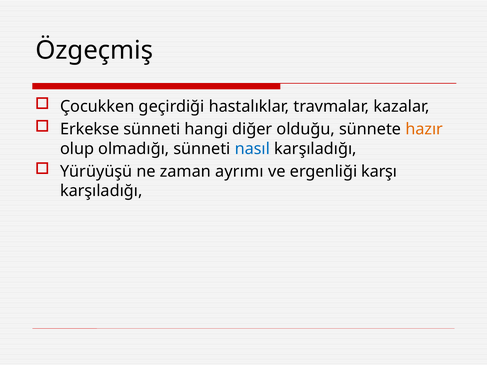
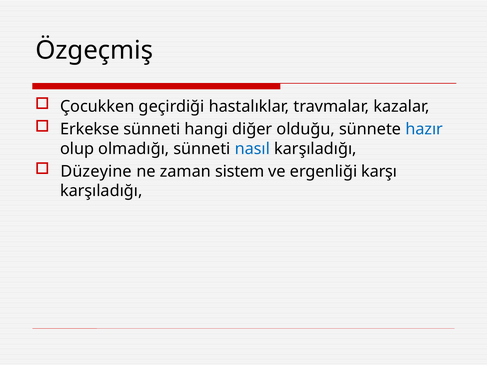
hazır colour: orange -> blue (424, 129)
Yürüyüşü: Yürüyüşü -> Düzeyine (96, 172)
ayrımı: ayrımı -> sistem (240, 172)
